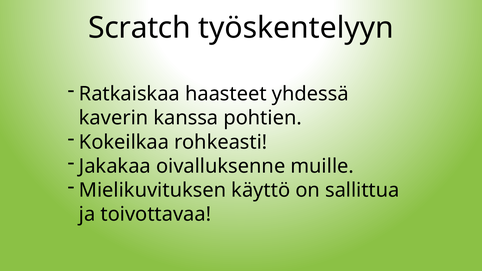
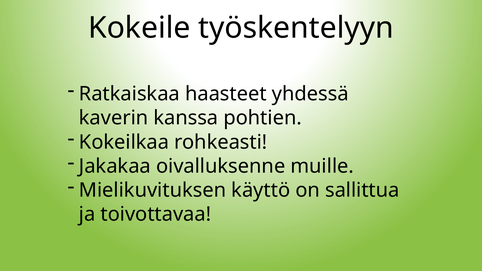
Scratch: Scratch -> Kokeile (139, 28)
